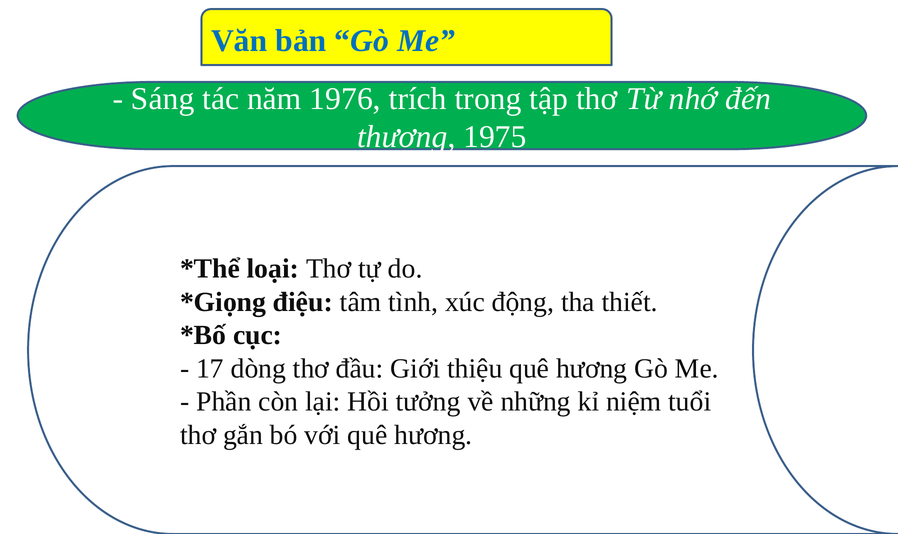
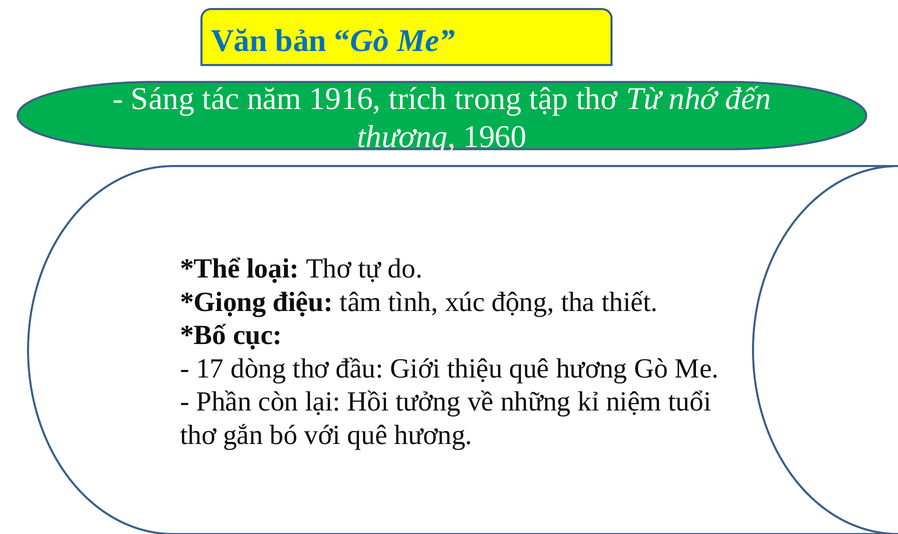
1976: 1976 -> 1916 (345, 99)
1975: 1975 -> 1960 (495, 137)
